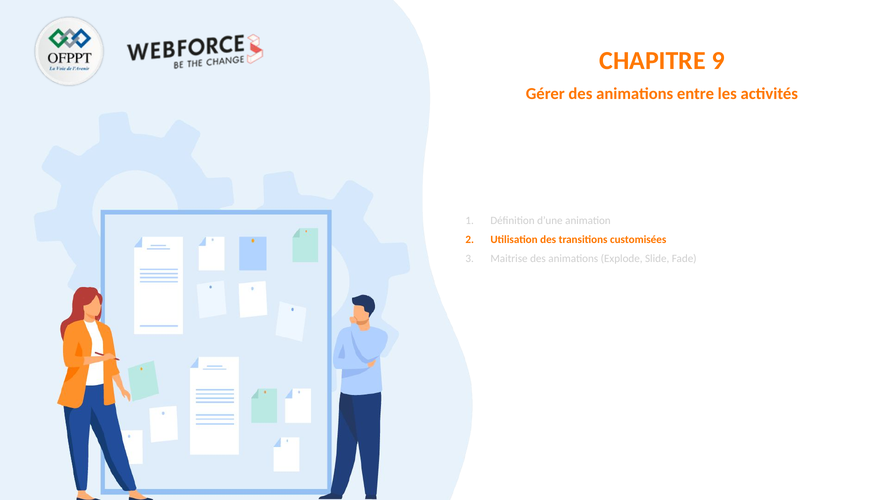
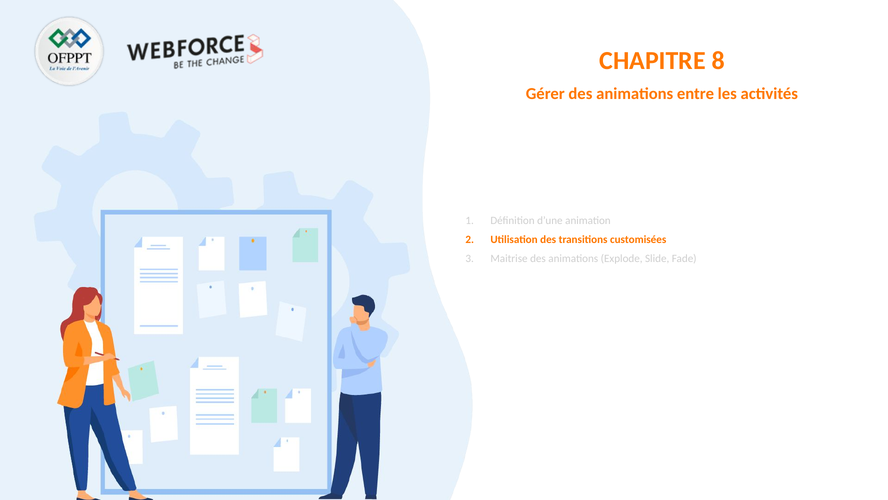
9: 9 -> 8 (718, 61)
